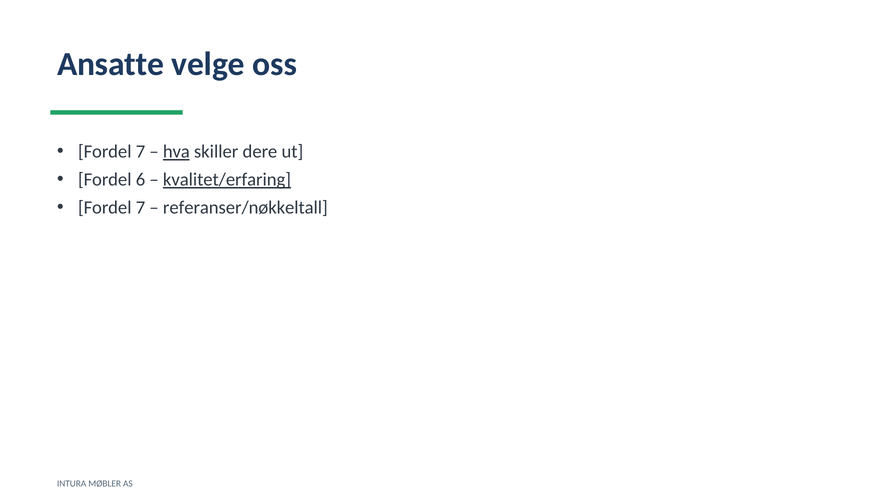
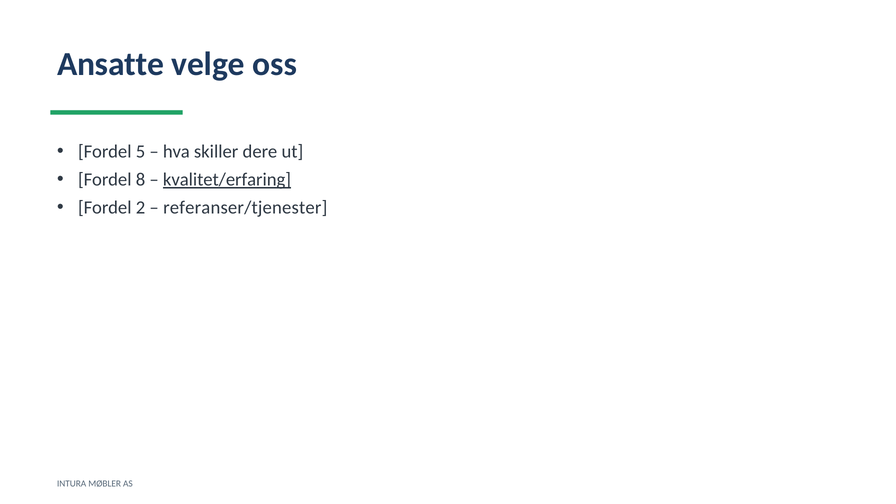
7: 7 -> 5 (141, 152)
hva underline: present -> none (176, 152)
6: 6 -> 8 (141, 180)
7: 7 -> 2 (141, 208)
referanser/nøkkeltall: referanser/nøkkeltall -> referanser/tjenester (245, 208)
